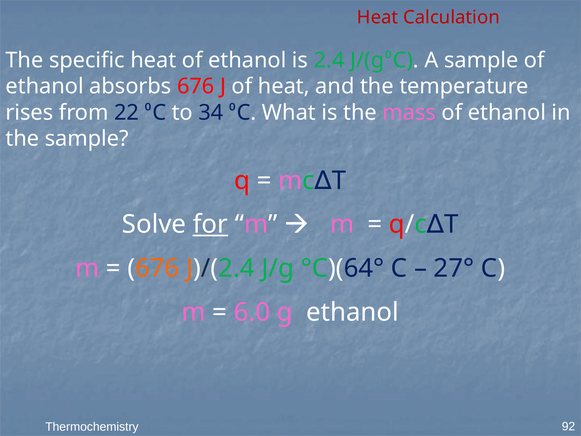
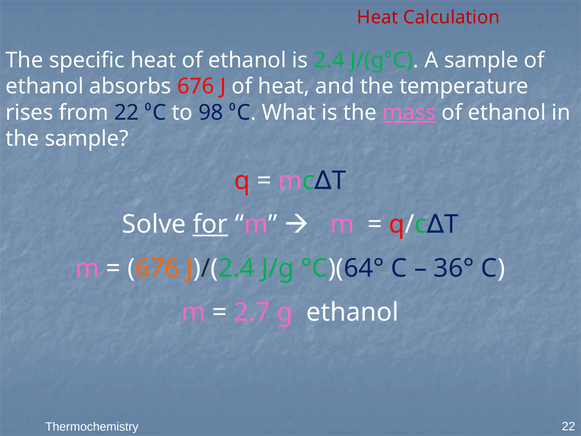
34: 34 -> 98 (211, 112)
mass underline: none -> present (409, 112)
27°: 27° -> 36° (454, 268)
6.0: 6.0 -> 2.7 (252, 312)
Thermochemistry 92: 92 -> 22 (569, 426)
